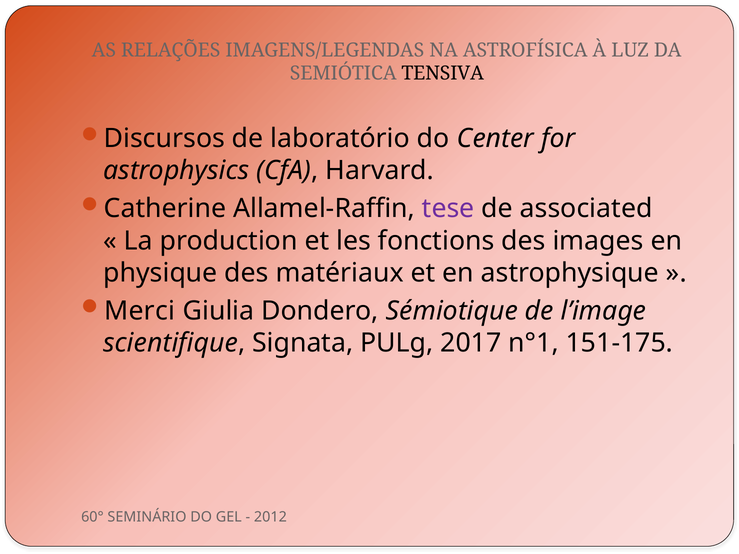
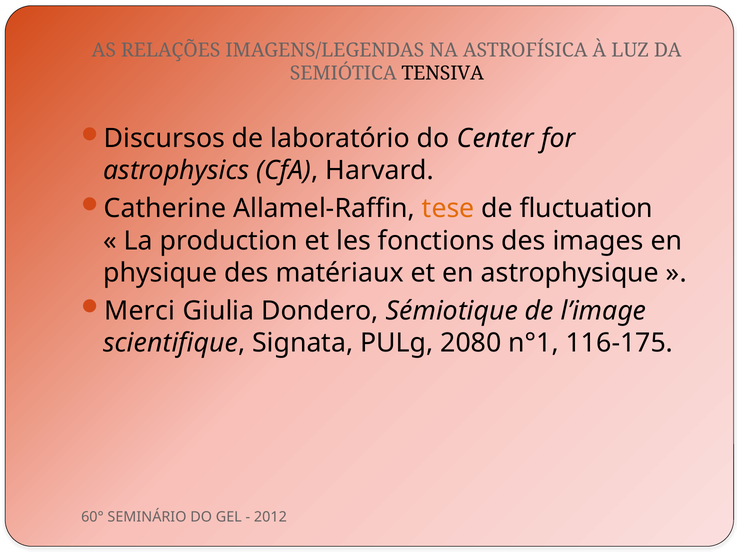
tese colour: purple -> orange (448, 209)
associated: associated -> fluctuation (586, 209)
2017: 2017 -> 2080 (471, 343)
151-175: 151-175 -> 116-175 (619, 343)
